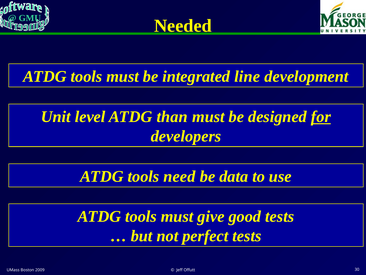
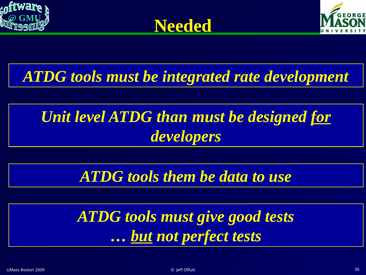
line: line -> rate (247, 76)
need: need -> them (180, 176)
but underline: none -> present (142, 236)
